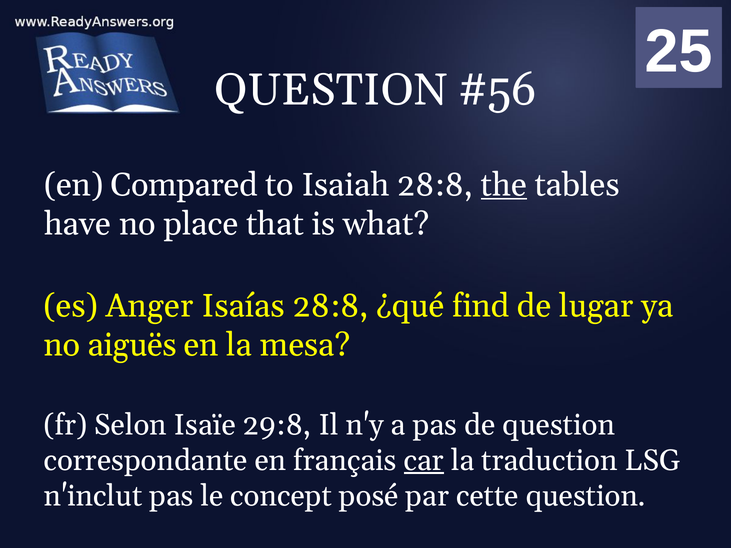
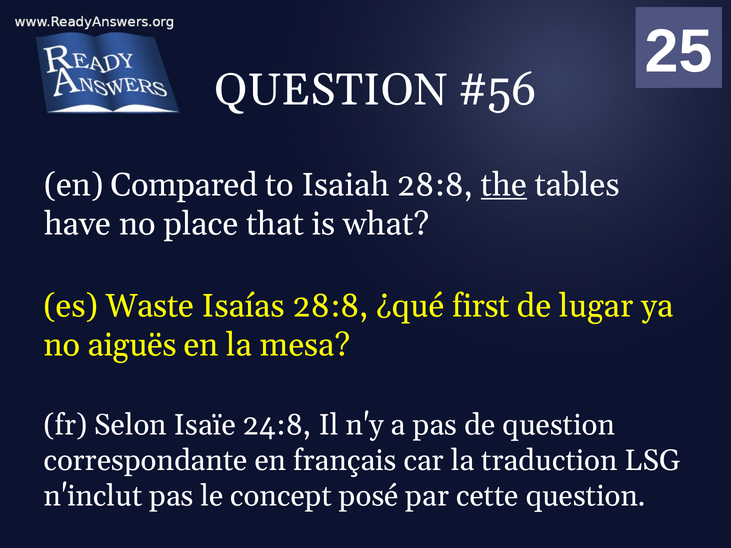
Anger: Anger -> Waste (150, 306)
find: find -> first (481, 306)
29:8: 29:8 -> 24:8 (277, 425)
car underline: present -> none (424, 461)
